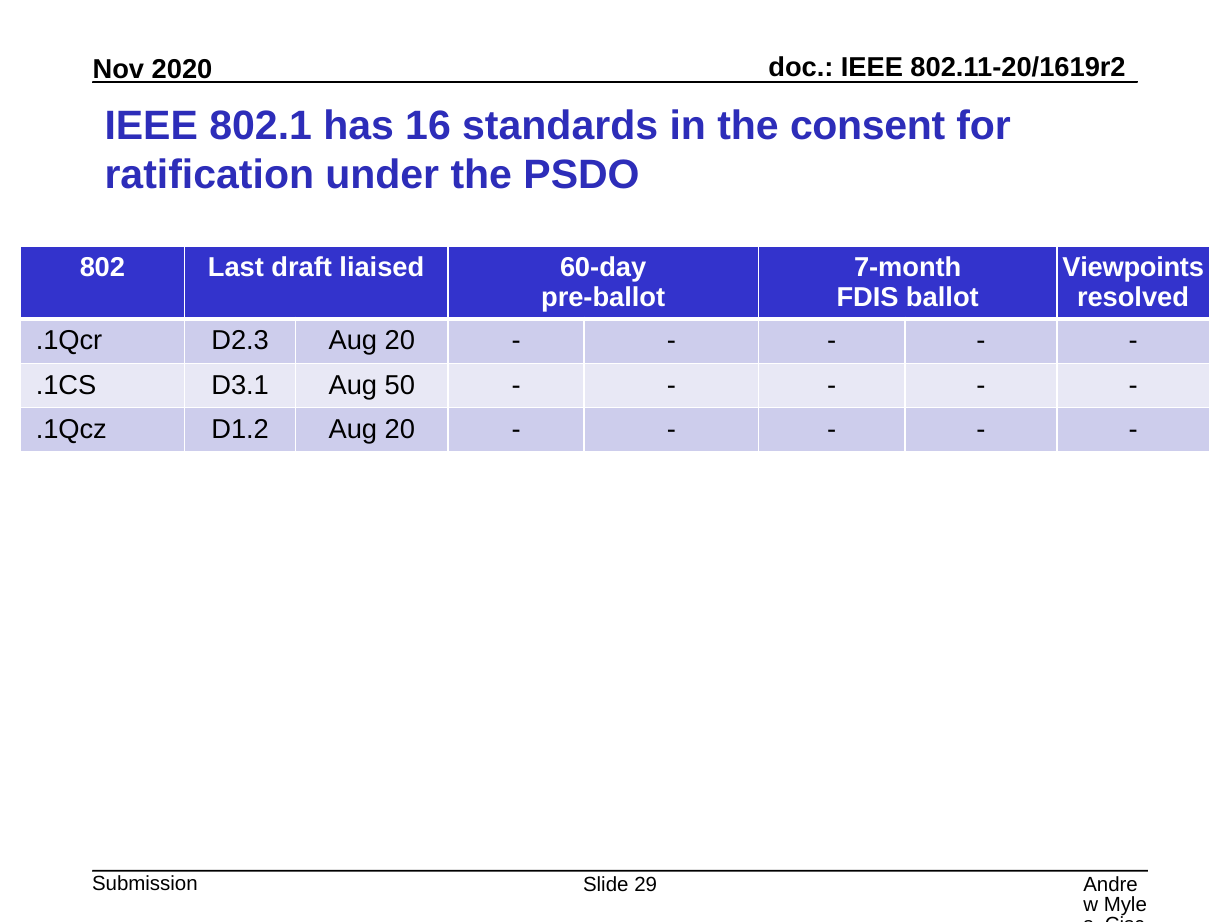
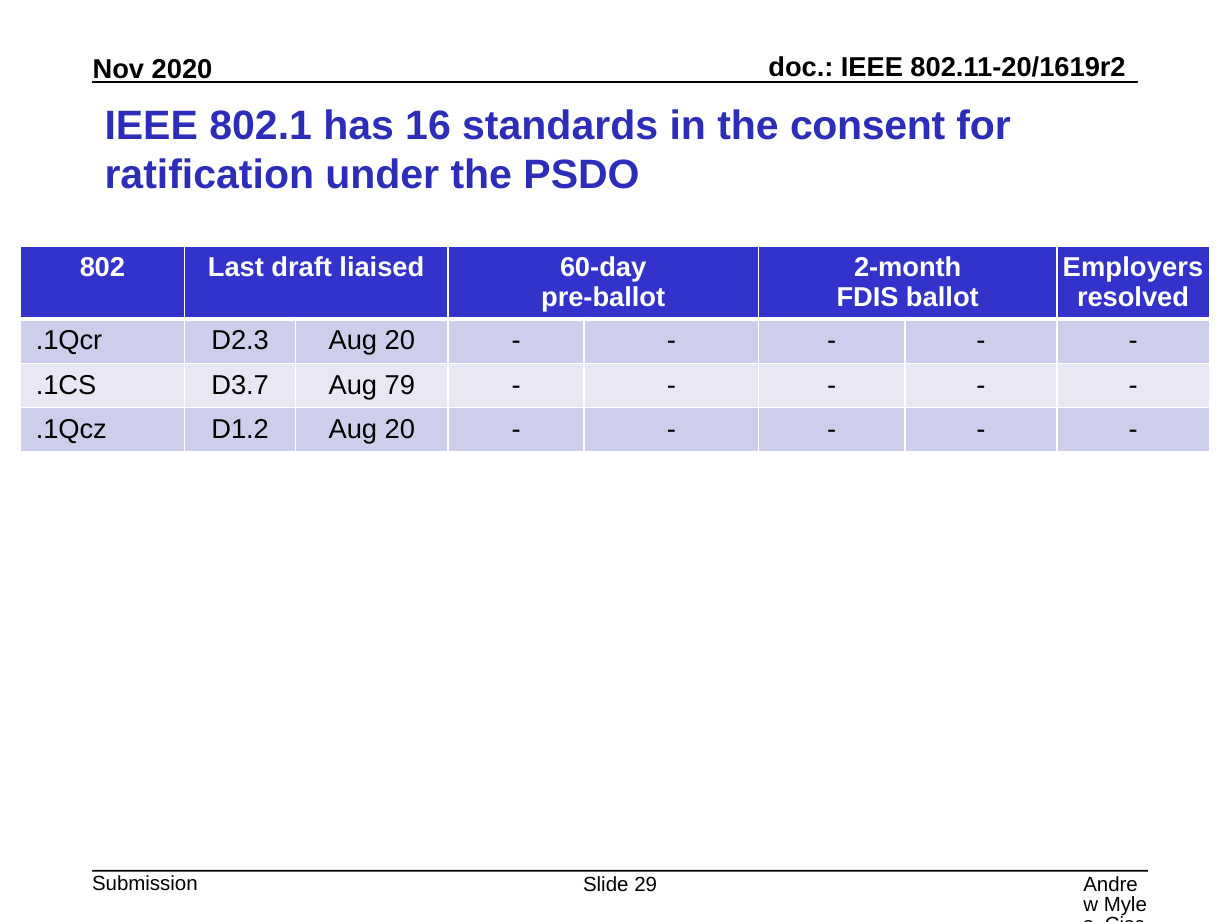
7-month: 7-month -> 2-month (908, 268)
Viewpoints: Viewpoints -> Employers (1133, 268)
D3.1: D3.1 -> D3.7 (240, 385)
50: 50 -> 79 (400, 385)
